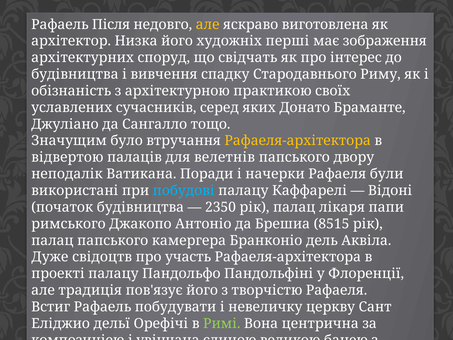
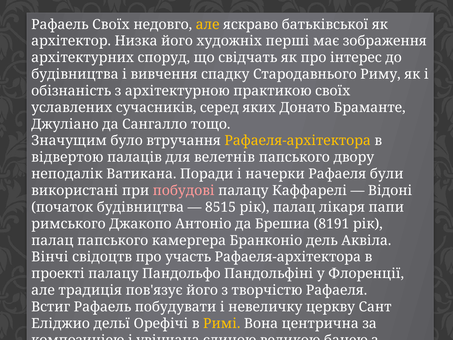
Рафаель Після: Після -> Своїх (111, 24)
виготовлена: виготовлена -> батьківської (325, 24)
побудові colour: light blue -> pink (184, 190)
2350: 2350 -> 8515 (221, 207)
8515: 8515 -> 8191 (331, 224)
Дуже: Дуже -> Вінчі (50, 257)
Римі colour: light green -> yellow (222, 323)
